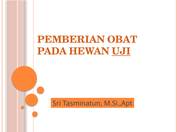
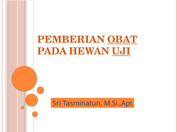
OBAT underline: none -> present (122, 40)
